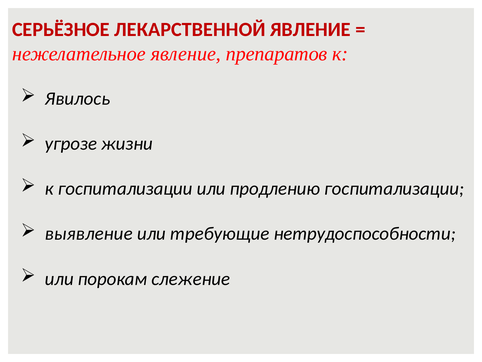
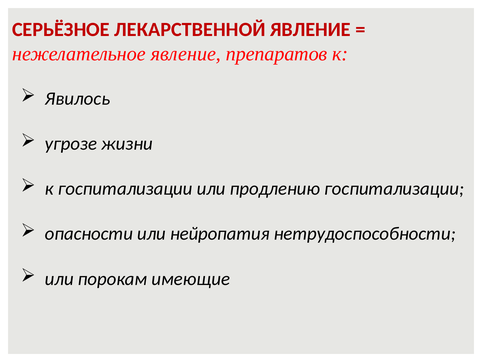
выявление: выявление -> опасности (89, 233)
требующие: требующие -> нейропатия (220, 233)
слежение: слежение -> имеющие (191, 278)
